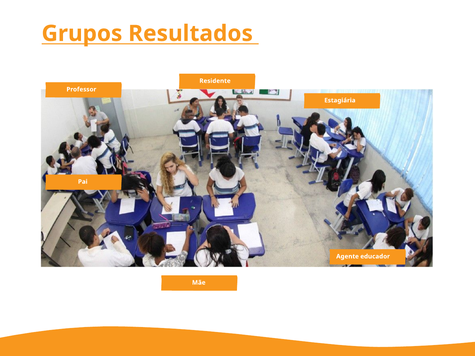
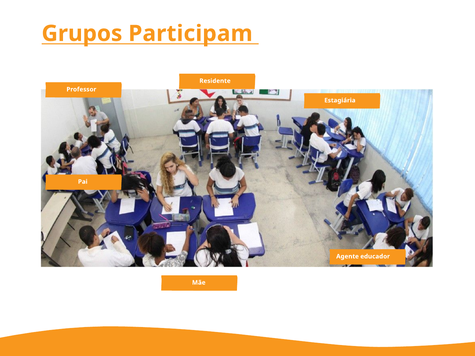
Resultados: Resultados -> Participam (190, 34)
